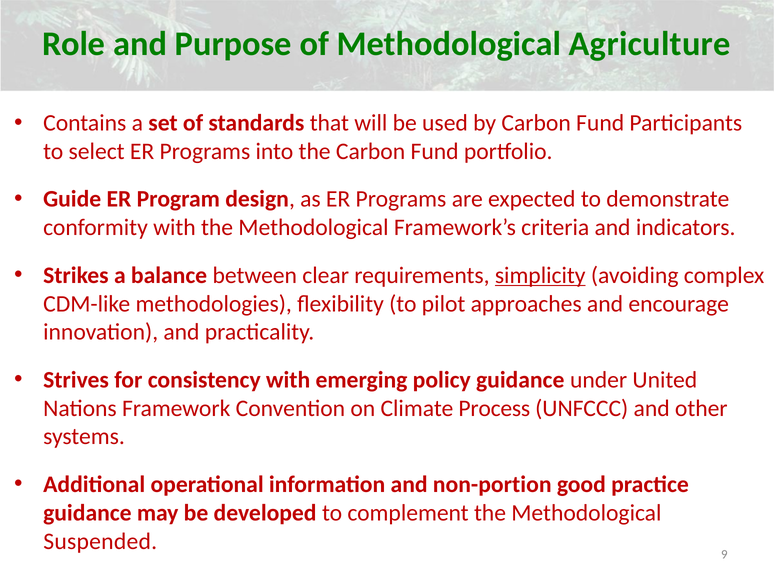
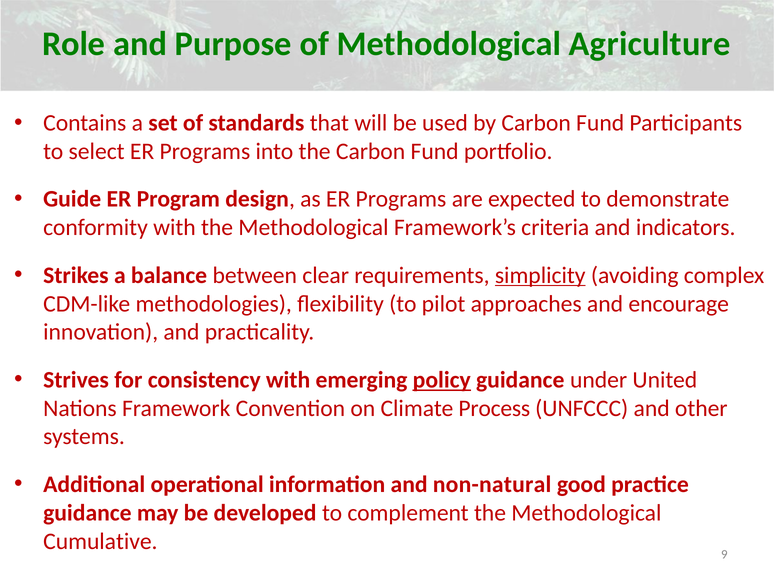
policy underline: none -> present (442, 380)
non-portion: non-portion -> non-natural (492, 484)
Suspended: Suspended -> Cumulative (100, 541)
